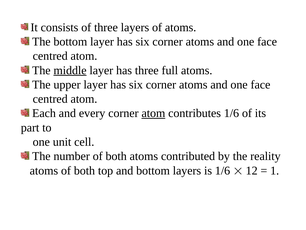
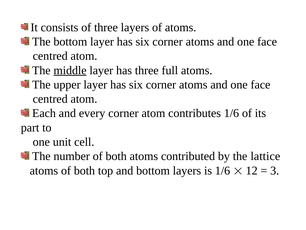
atom underline: present -> none (153, 113)
reality: reality -> lattice (265, 156)
1: 1 -> 3 (275, 170)
